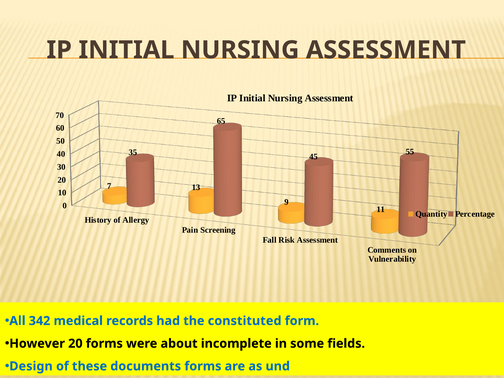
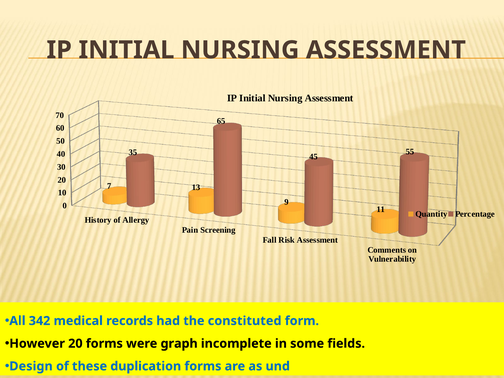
about: about -> graph (179, 344)
documents: documents -> duplication (146, 366)
